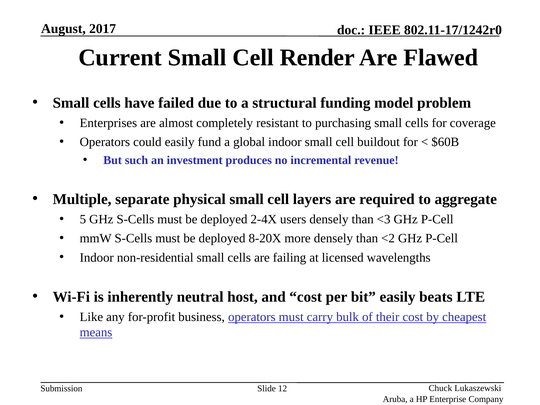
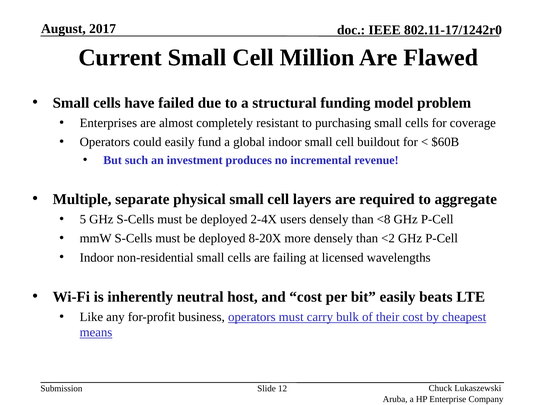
Render: Render -> Million (317, 57)
<3: <3 -> <8 (384, 219)
